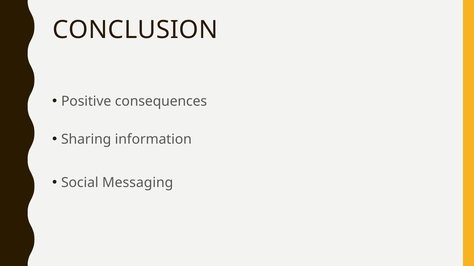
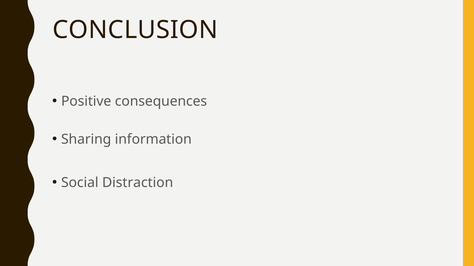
Messaging: Messaging -> Distraction (138, 183)
